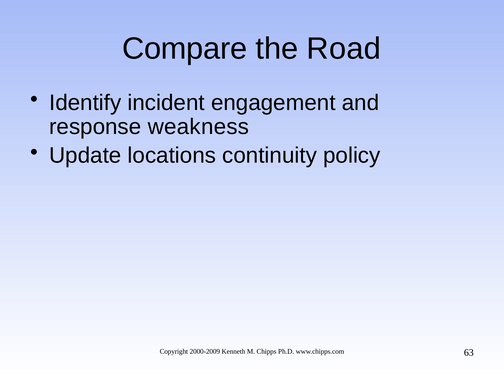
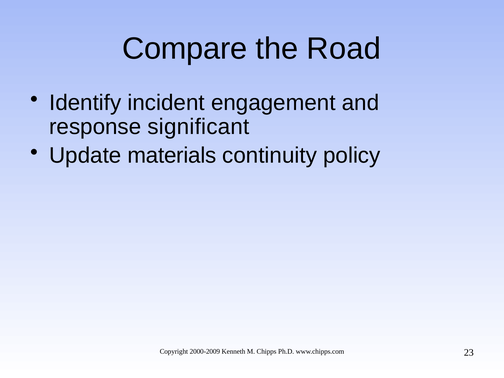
weakness: weakness -> significant (198, 127)
locations: locations -> materials (172, 156)
63: 63 -> 23 (469, 352)
